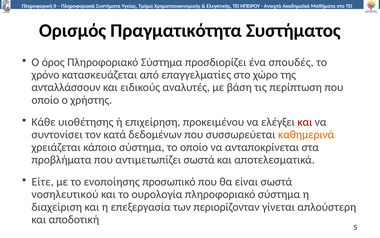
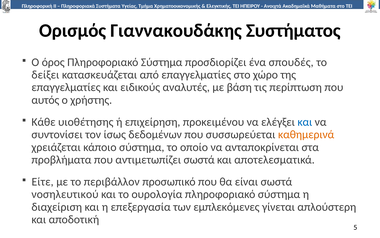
Πραγματικότητα: Πραγματικότητα -> Γιαννακουδάκης (176, 31)
χρόνο: χρόνο -> δείξει (45, 75)
ανταλλάσσουν: ανταλλάσσουν -> επαγγελματίες (66, 87)
οποίο: οποίο -> αυτός (45, 100)
και colour: red -> blue (305, 122)
κατά: κατά -> ίσως (115, 134)
ενοποίησης: ενοποίησης -> περιβάλλον (112, 181)
περιορίζονταν: περιορίζονταν -> εμπλεκόμενες (226, 207)
